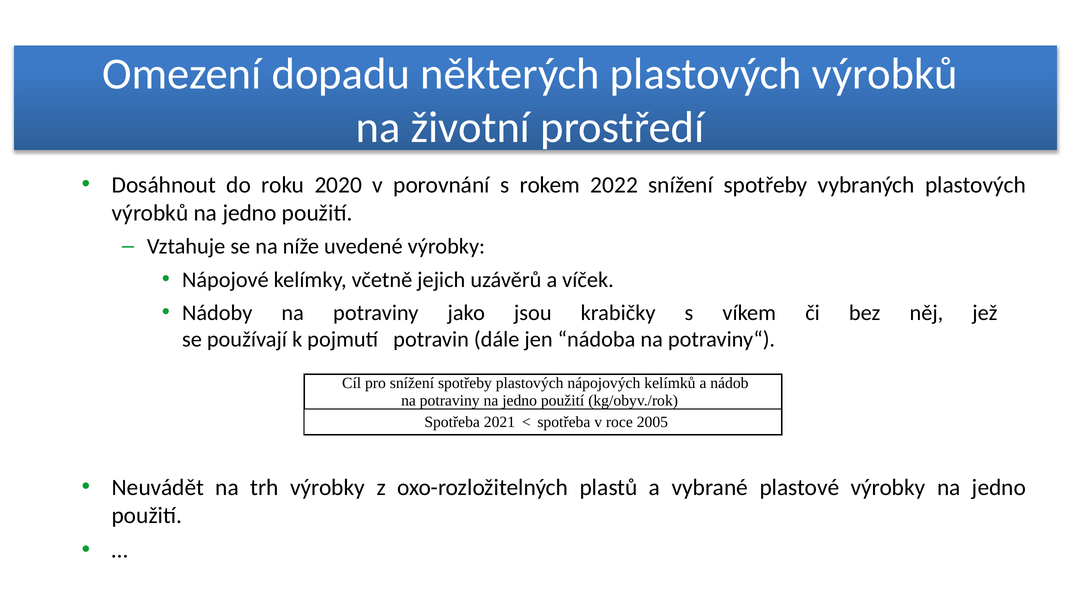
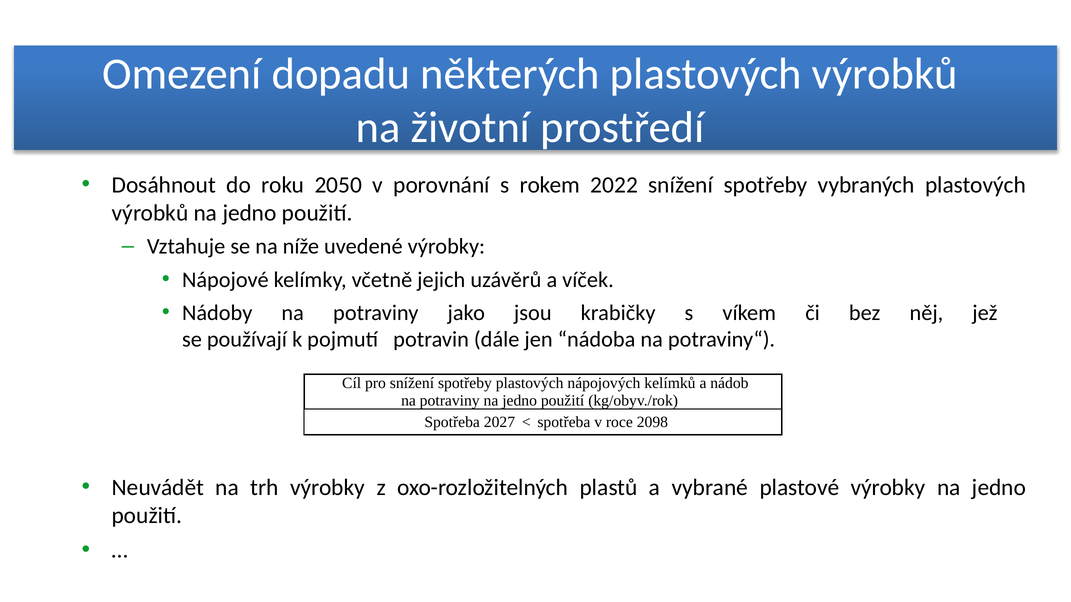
2020: 2020 -> 2050 (338, 185)
2021: 2021 -> 2027 (499, 422)
2005: 2005 -> 2098 (652, 422)
